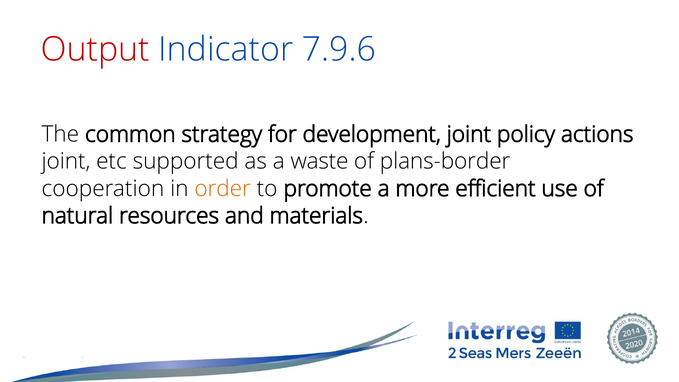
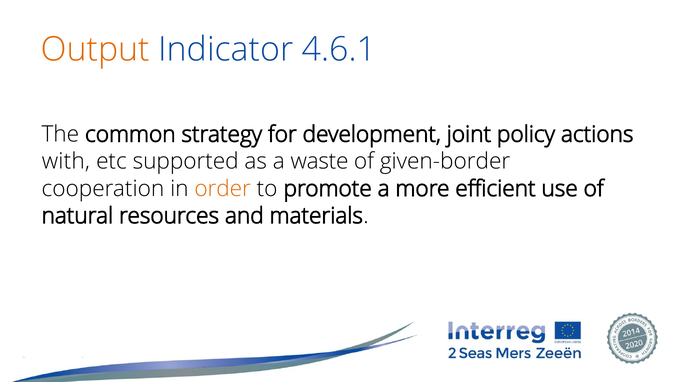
Output colour: red -> orange (95, 50)
7.9.6: 7.9.6 -> 4.6.1 (339, 50)
joint: joint -> with (66, 161)
plans-border: plans-border -> given-border (445, 161)
